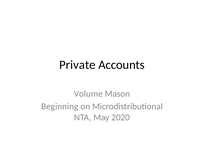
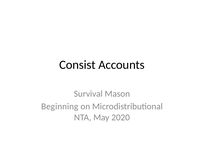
Private: Private -> Consist (77, 65)
Volume: Volume -> Survival (88, 94)
